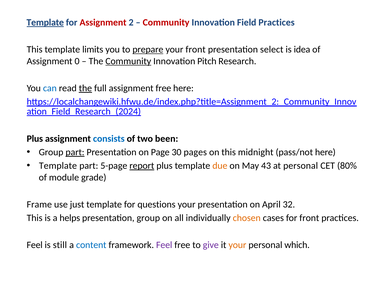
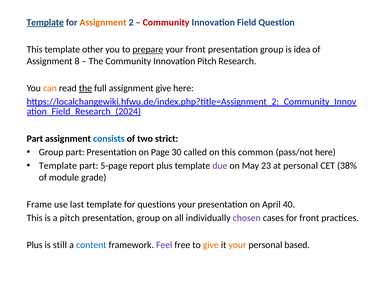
Assignment colour: red -> orange (103, 22)
Field Practices: Practices -> Question (277, 22)
limits: limits -> other (93, 50)
select: select -> group (272, 50)
0: 0 -> 8 (77, 61)
Community underline: present -> none (128, 61)
can colour: blue -> orange (50, 88)
assignment free: free -> give (163, 88)
Plus: Plus -> Part (35, 139)
been: been -> strict (167, 139)
part underline: present -> none (75, 152)
pages: pages -> called (195, 152)
midnight: midnight -> common (256, 152)
report underline: present -> none (142, 166)
due colour: orange -> purple (220, 166)
43: 43 -> 23 (266, 166)
80%: 80% -> 38% (347, 166)
just: just -> last (77, 205)
32: 32 -> 40 (289, 205)
a helps: helps -> pitch (70, 218)
chosen colour: orange -> purple (247, 218)
Feel: Feel -> Plus (35, 245)
give colour: purple -> orange (211, 245)
which: which -> based (297, 245)
